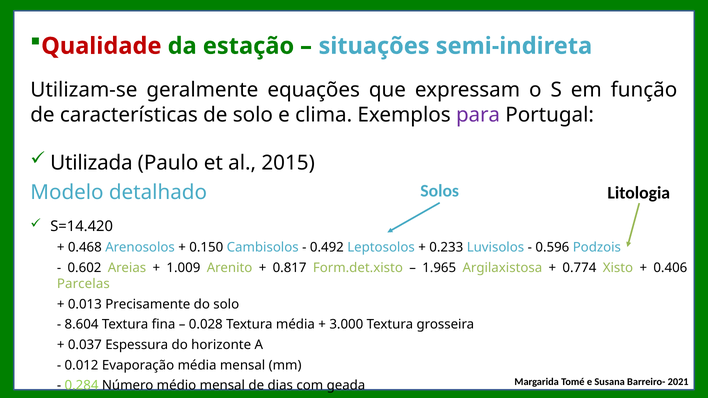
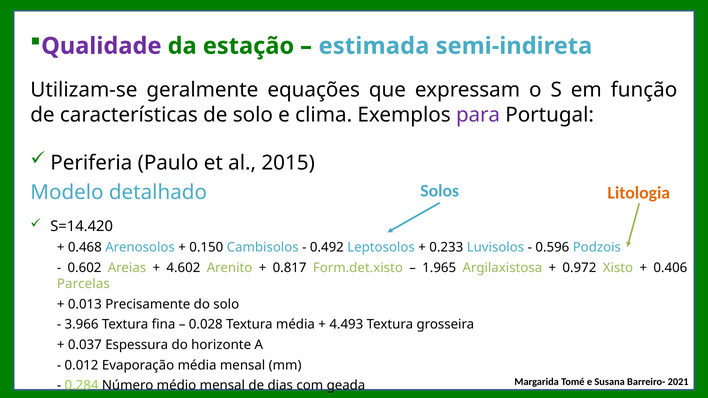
Qualidade colour: red -> purple (101, 46)
situações: situações -> estimada (374, 46)
Utilizada: Utilizada -> Periferia (91, 163)
Litologia colour: black -> orange (639, 193)
1.009: 1.009 -> 4.602 (183, 268)
0.774: 0.774 -> 0.972 (579, 268)
8.604: 8.604 -> 3.966 (82, 325)
3.000: 3.000 -> 4.493 (346, 325)
